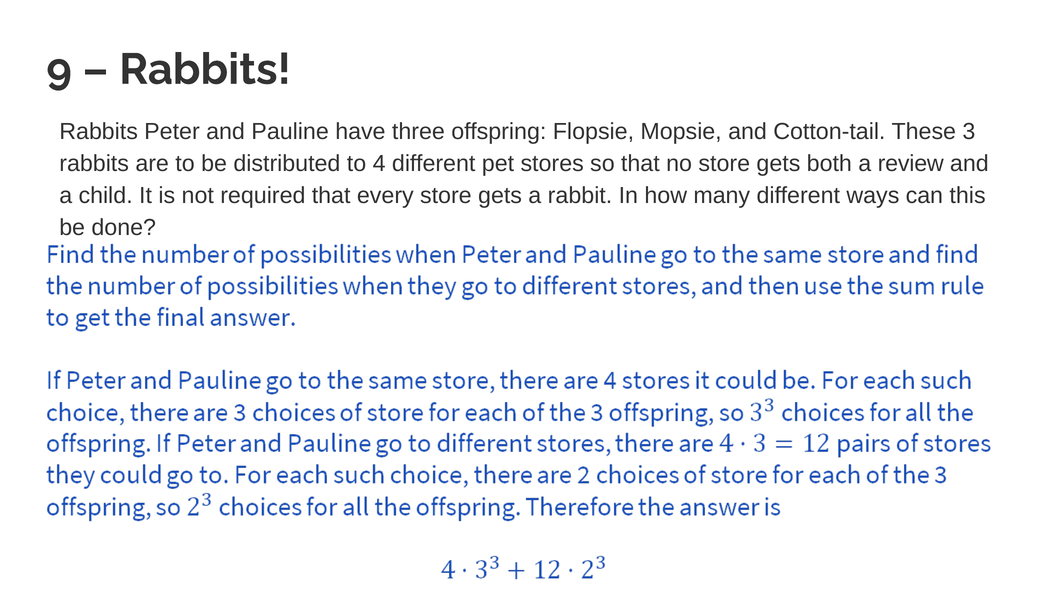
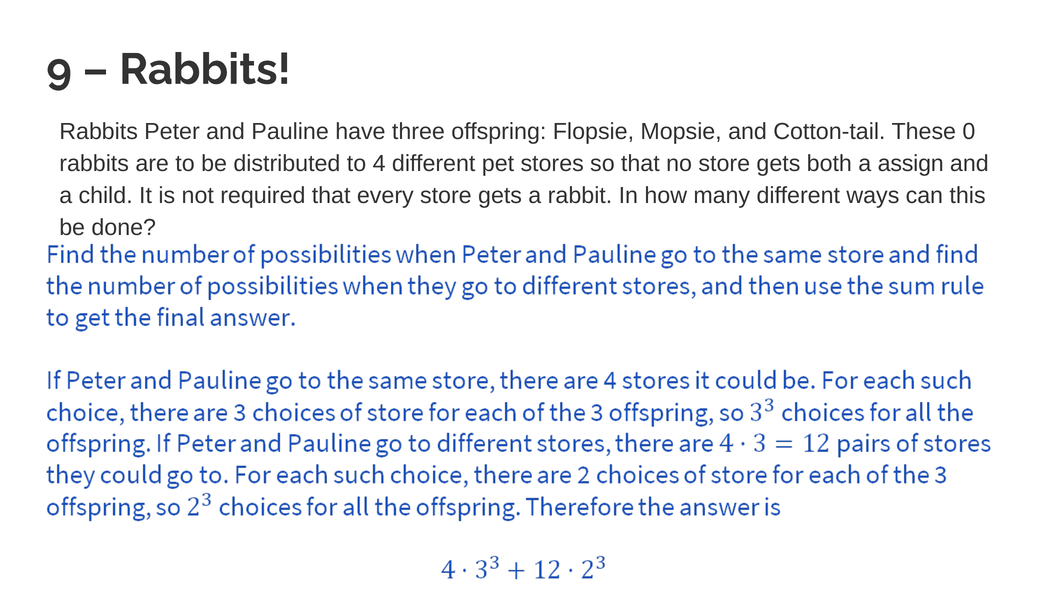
3: 3 -> 0 (969, 131)
review: review -> assign (911, 164)
